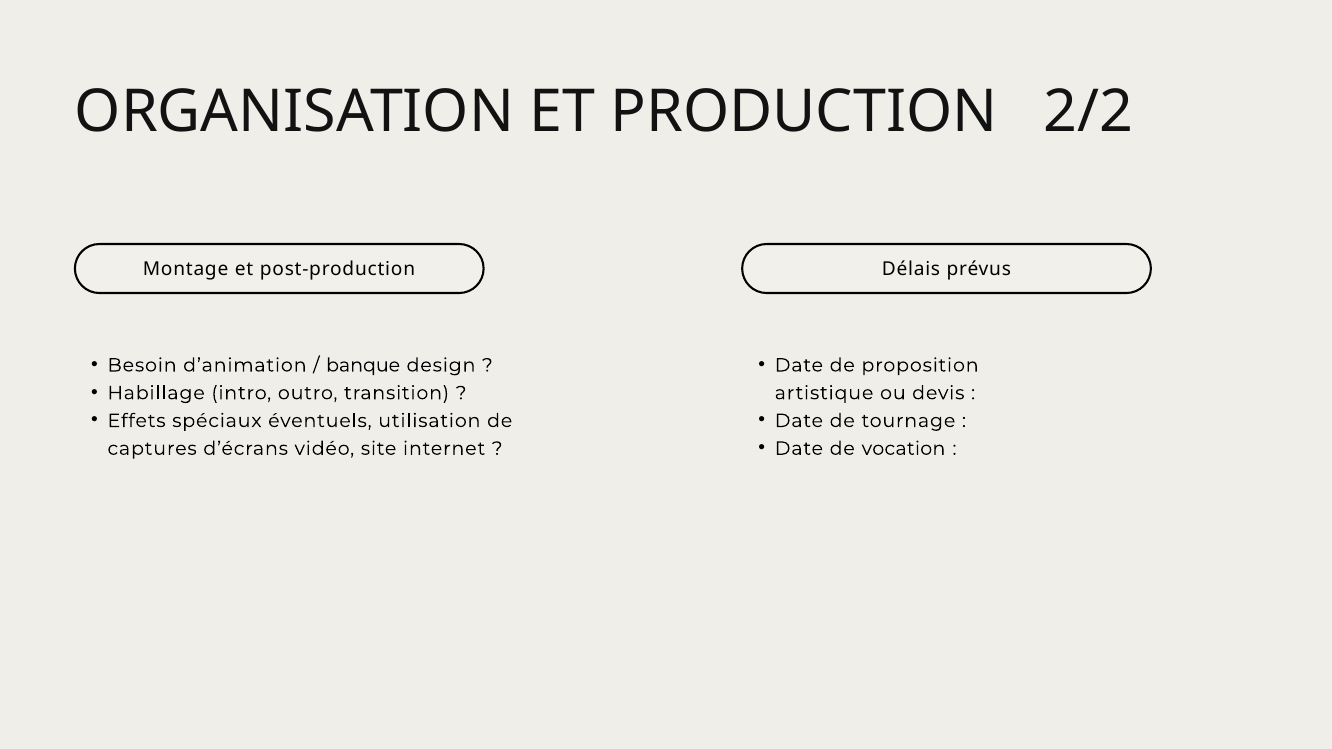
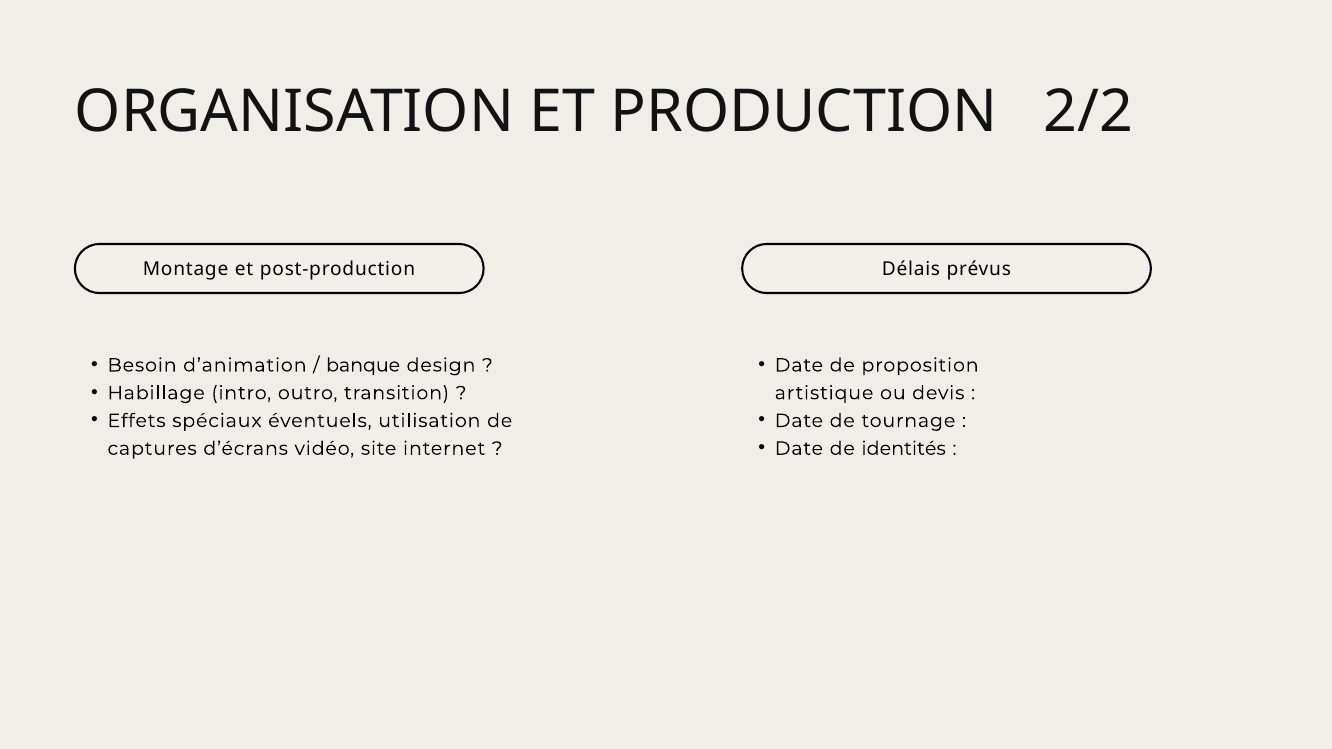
vocation: vocation -> identités (904, 449)
